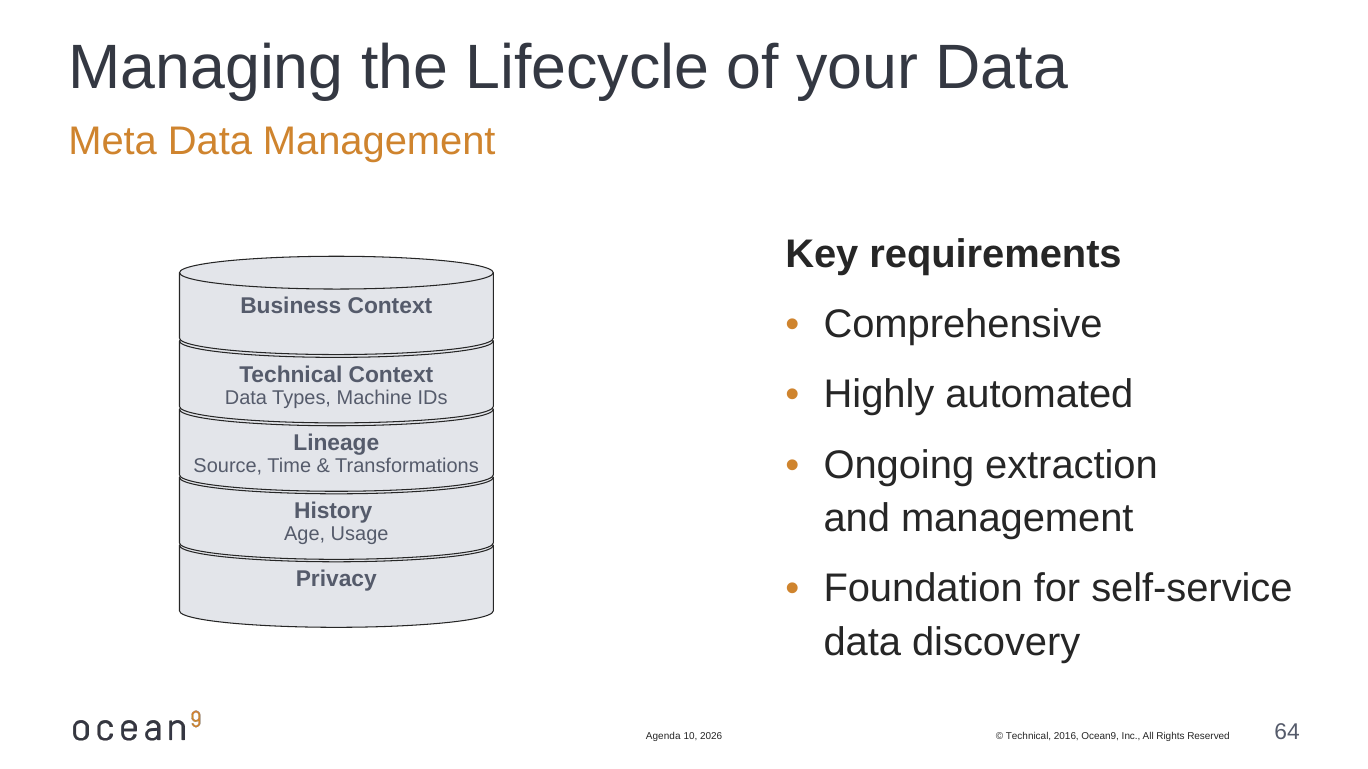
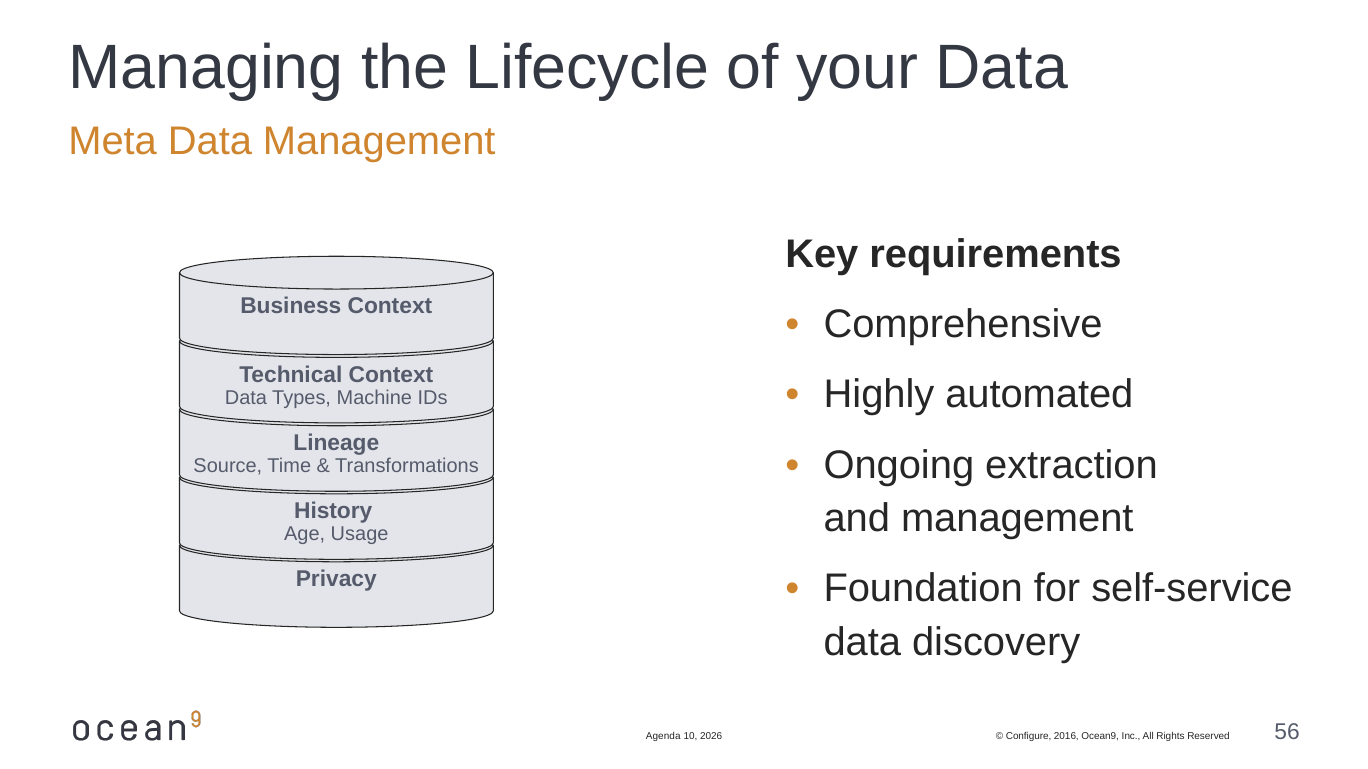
Technical: Technical -> Configure (1029, 736)
64: 64 -> 56 (1287, 732)
